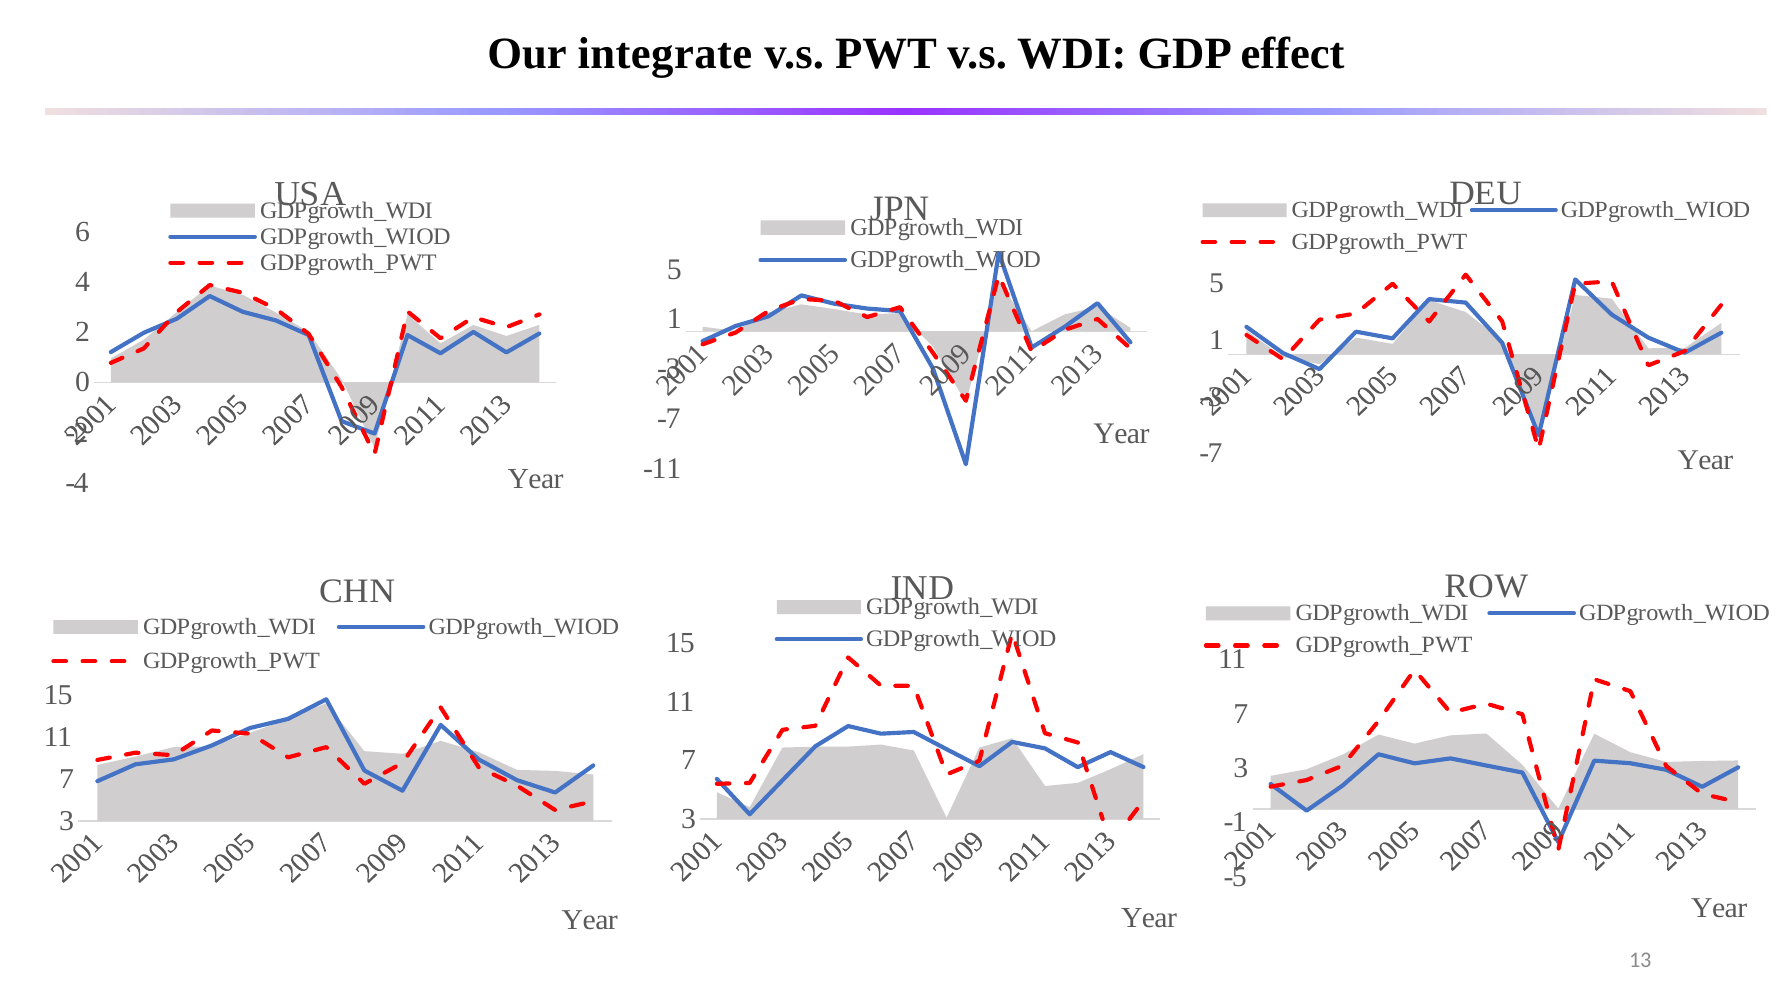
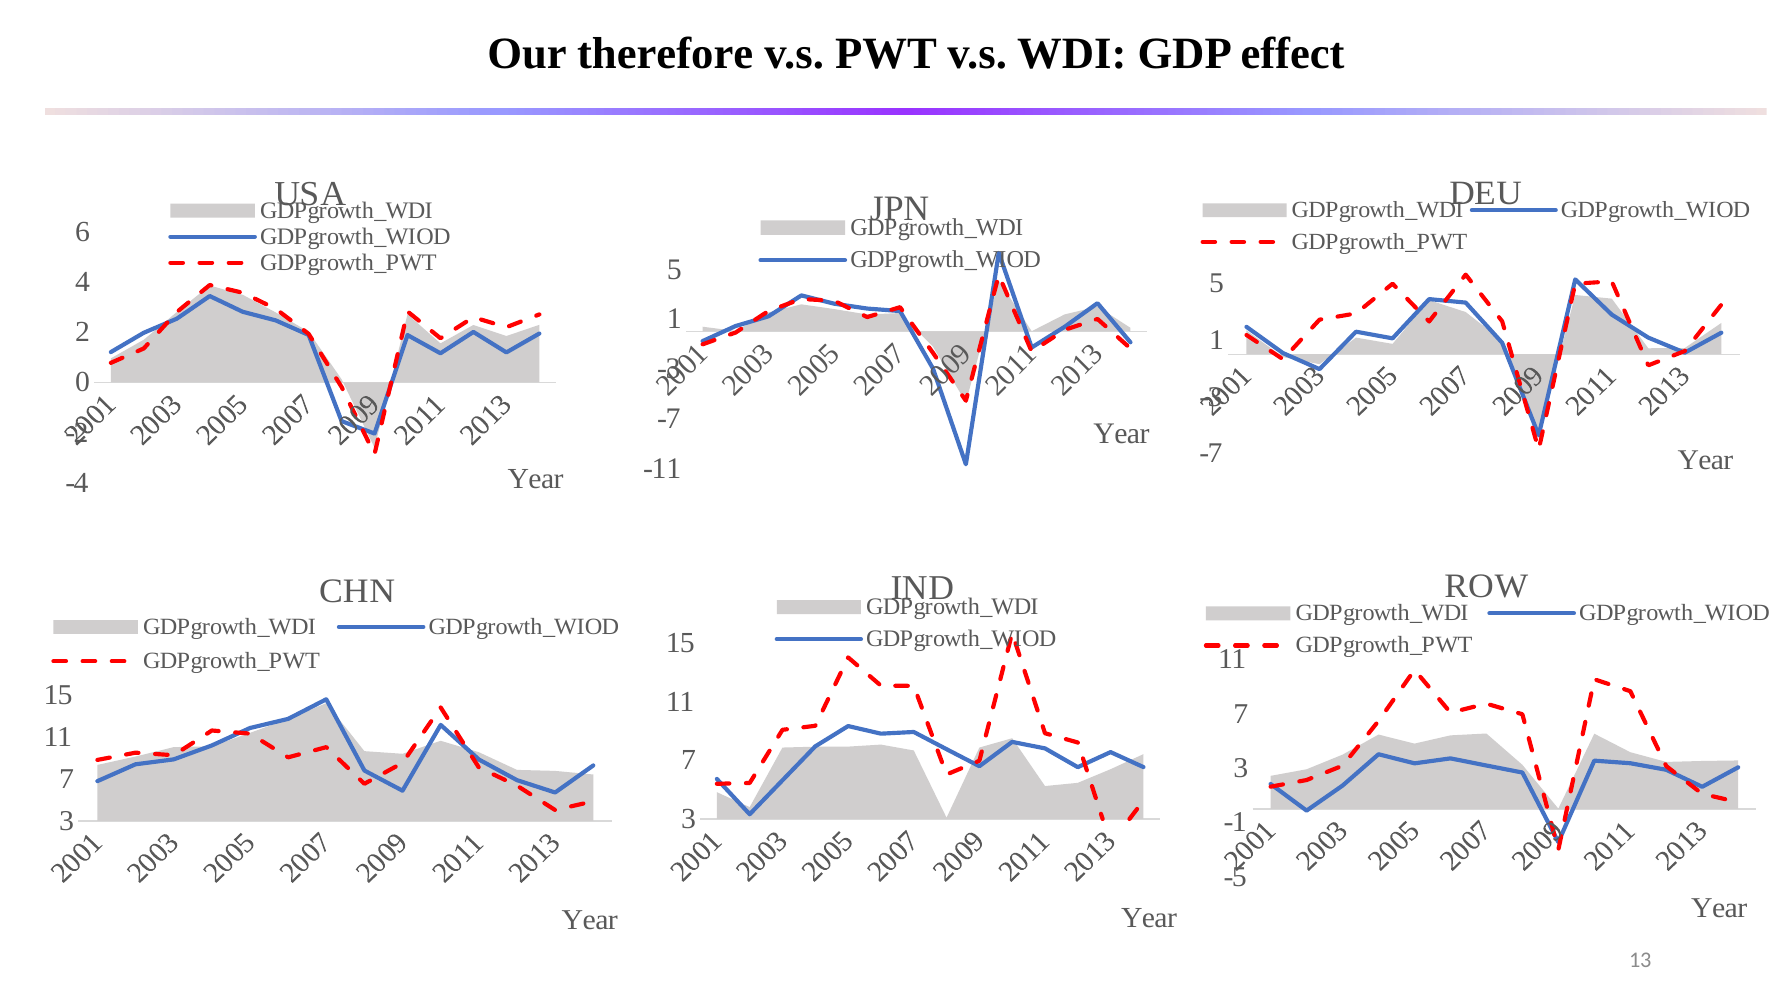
integrate: integrate -> therefore (665, 54)
